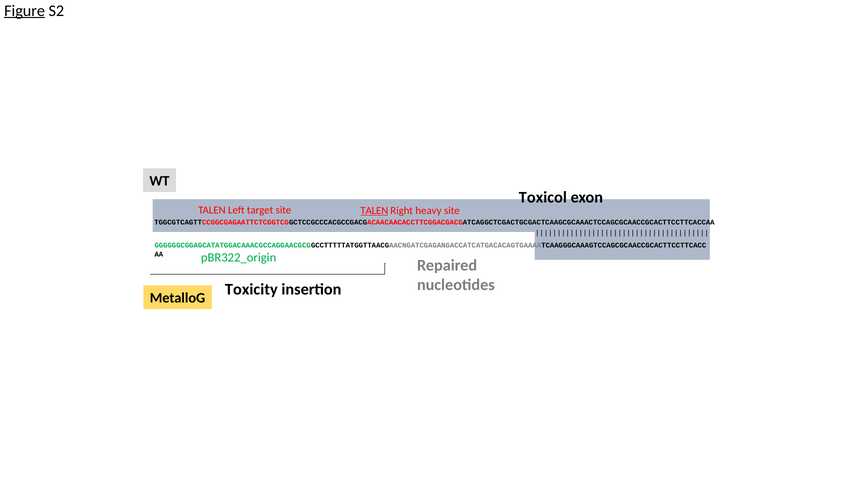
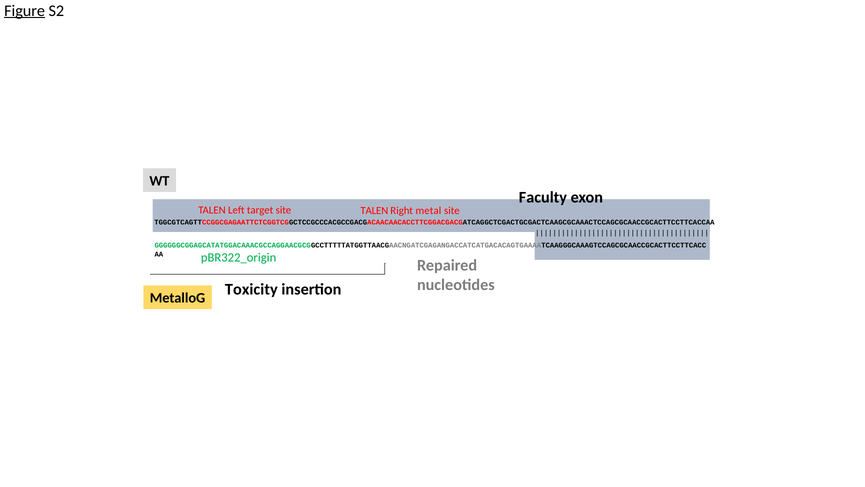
Toxicol: Toxicol -> Faculty (543, 197)
TALEN underline: present -> none (374, 210)
heavy: heavy -> metal (428, 210)
